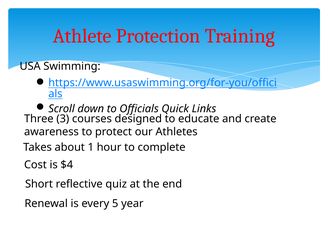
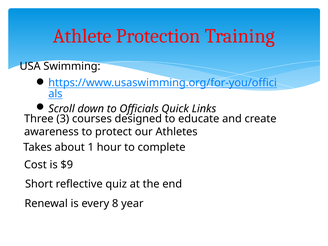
$4: $4 -> $9 (67, 165)
5: 5 -> 8 (115, 203)
